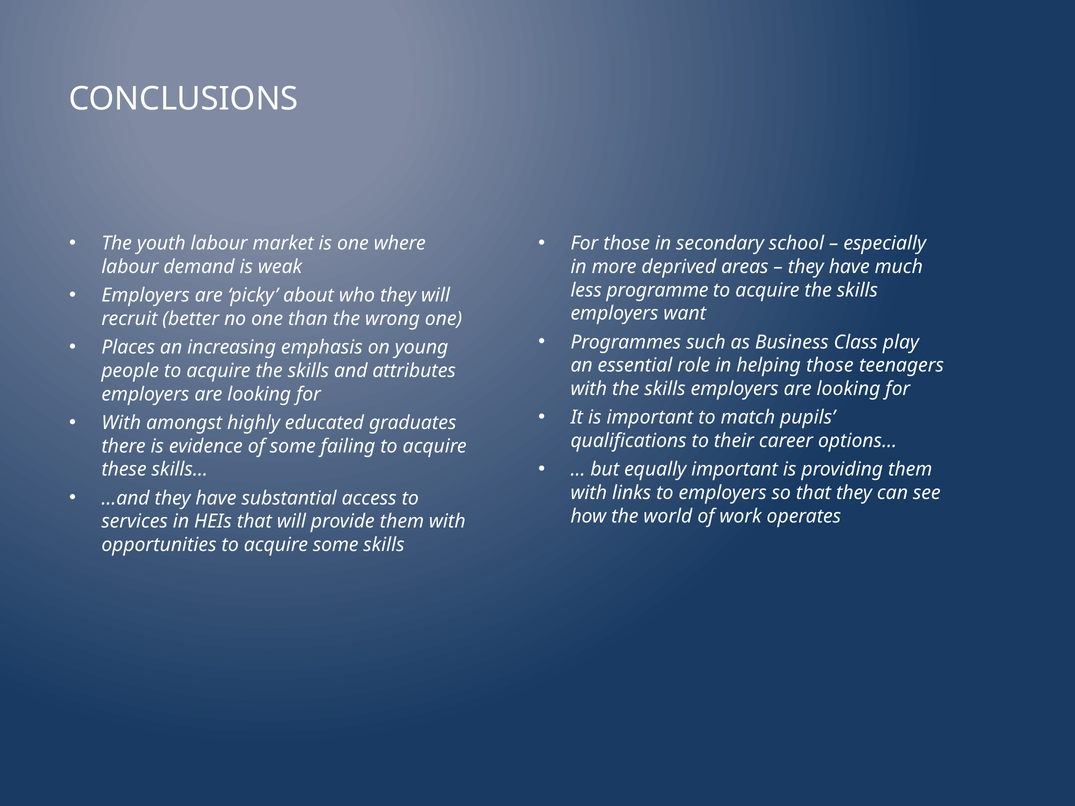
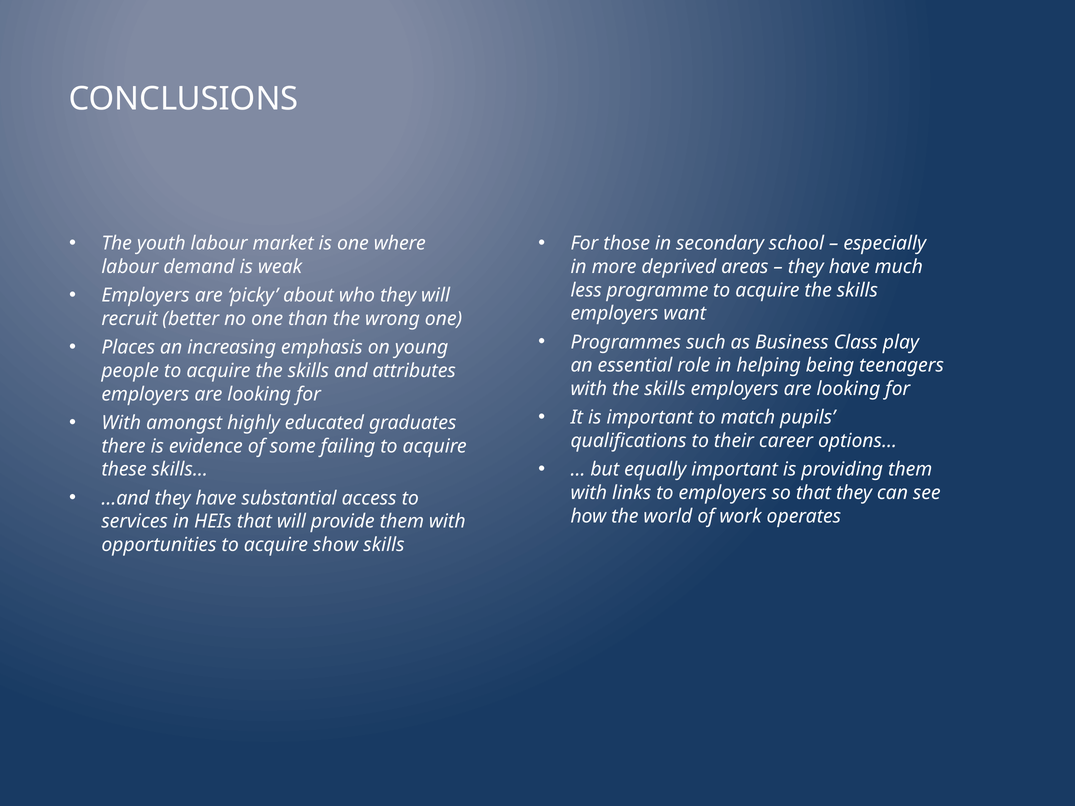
helping those: those -> being (830, 366)
acquire some: some -> show (336, 545)
